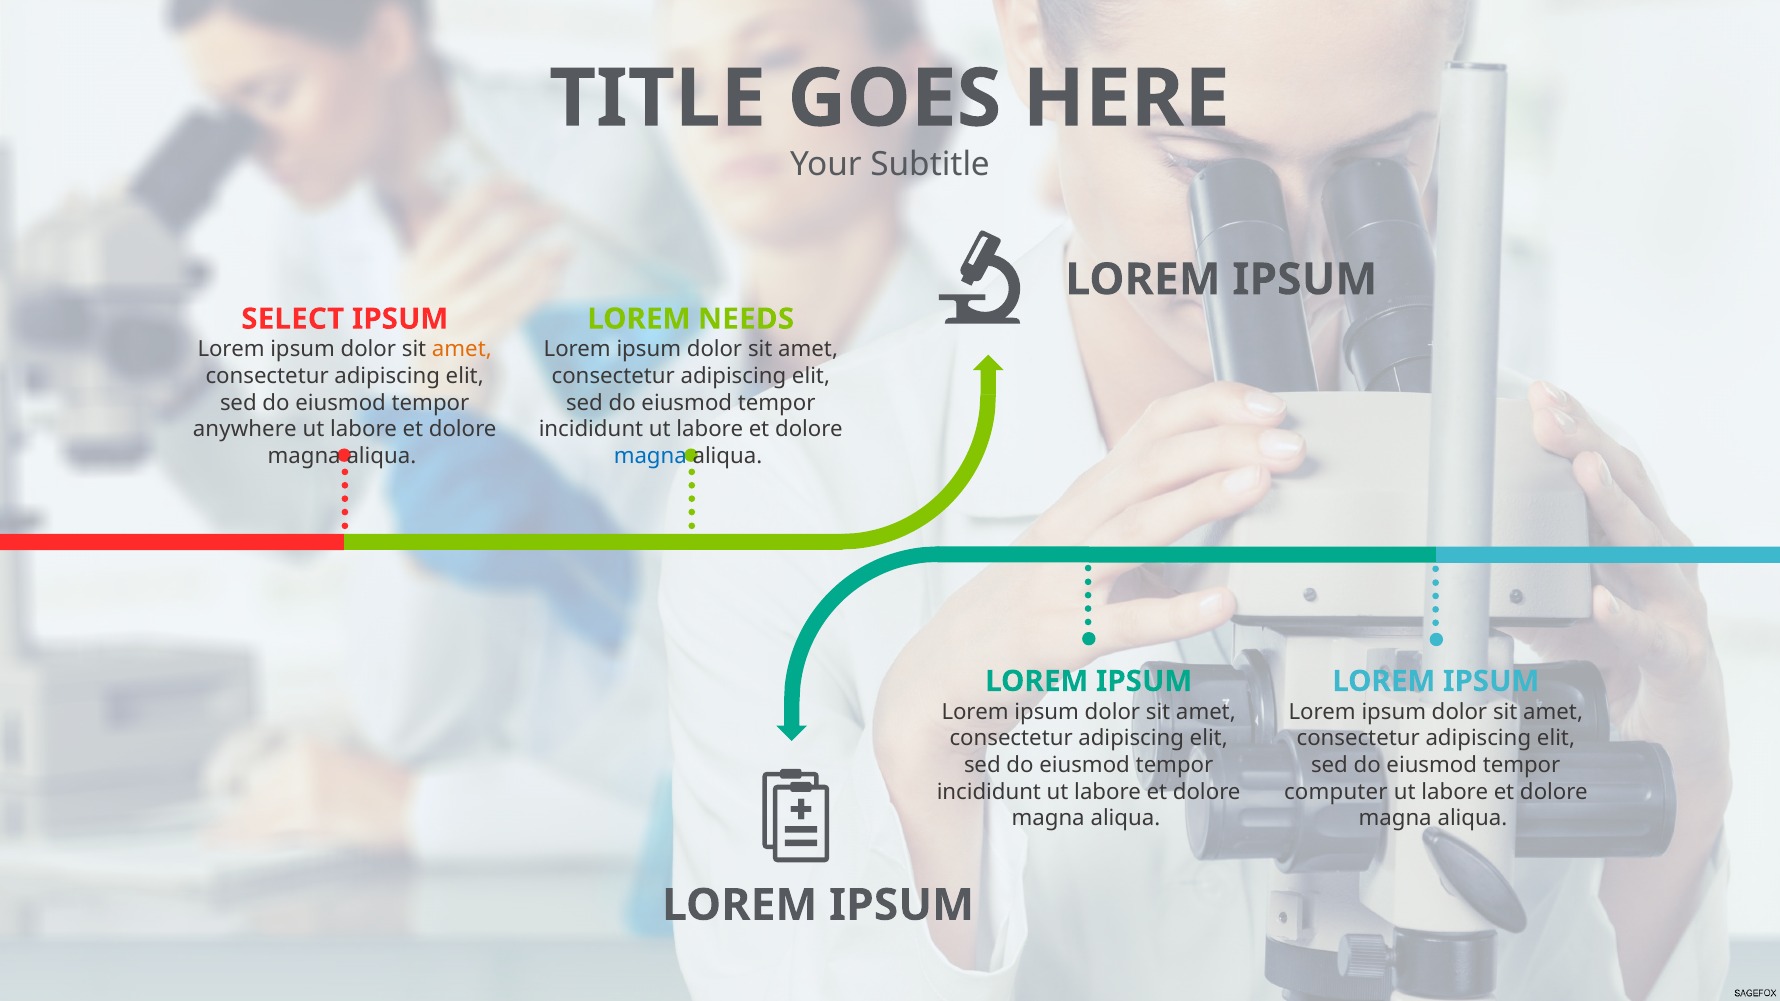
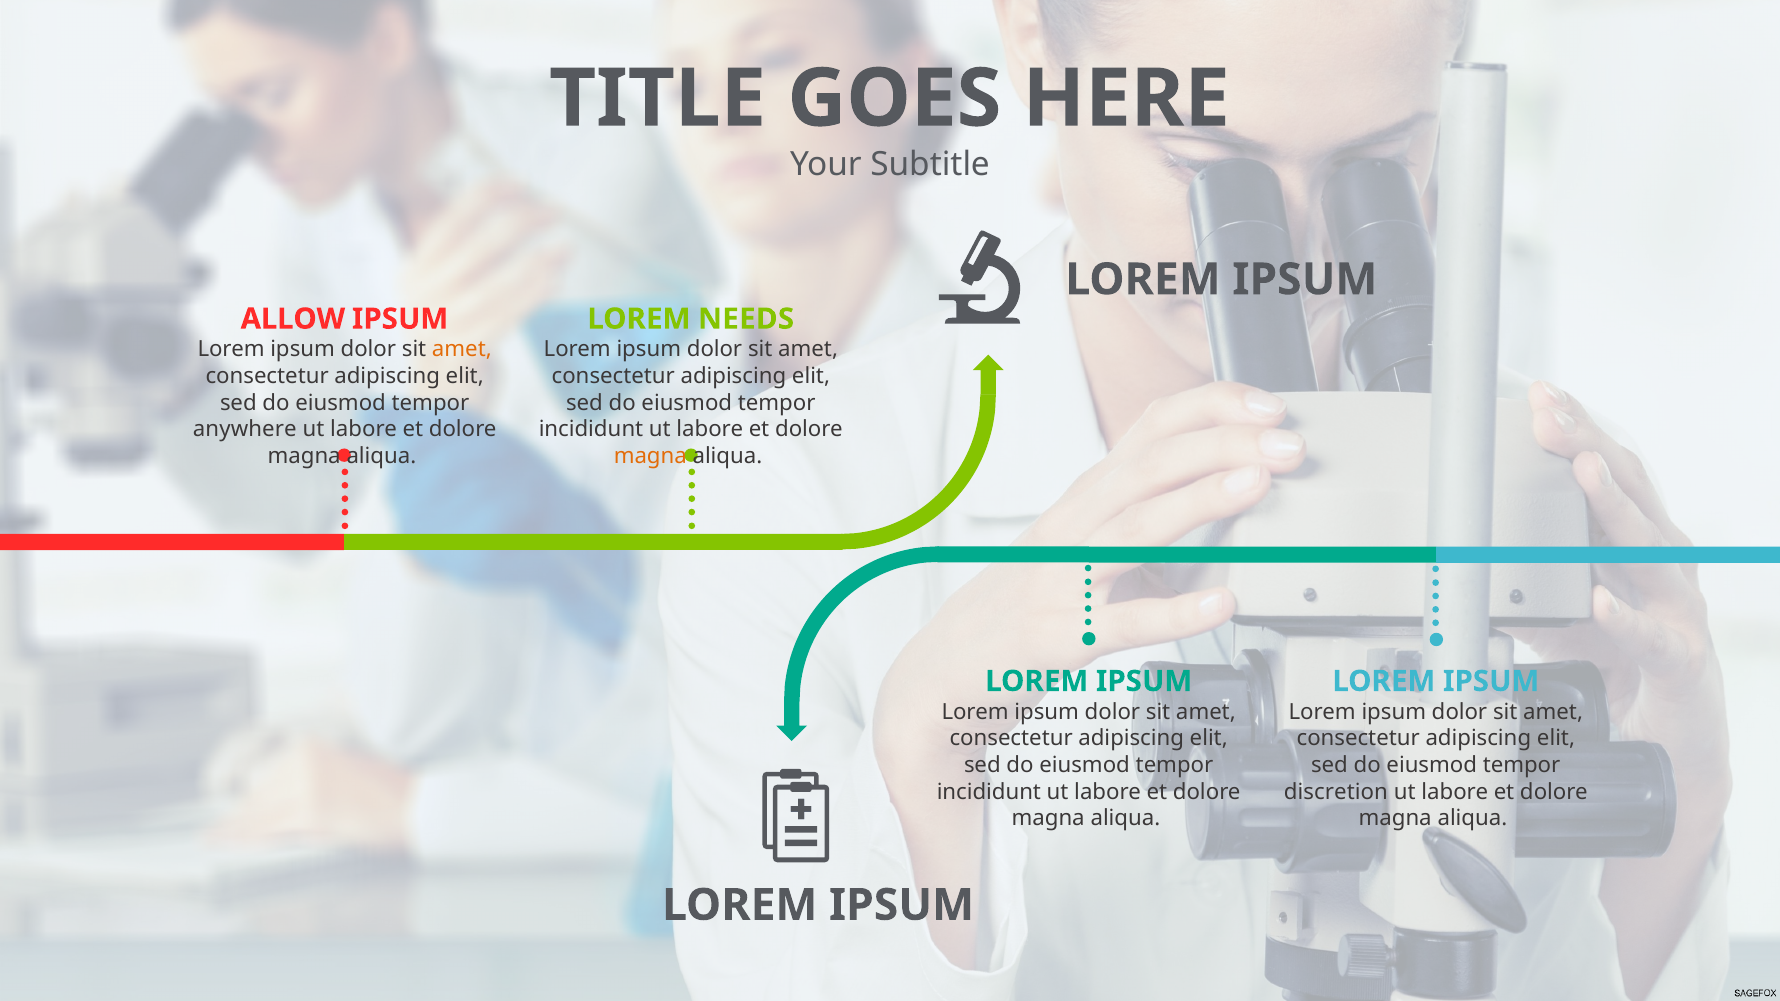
SELECT: SELECT -> ALLOW (293, 319)
magna colour: blue -> orange (650, 456)
computer: computer -> discretion (1336, 792)
